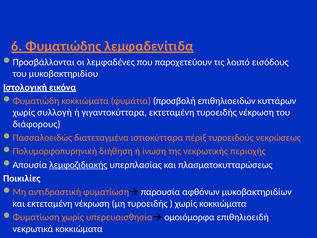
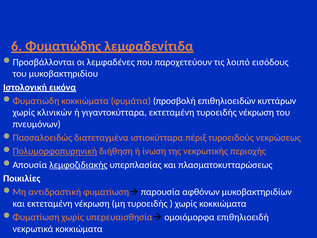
συλλογή: συλλογή -> κλινικών (55, 112)
διάφορους: διάφορους -> πνευμόνων (37, 124)
Πολυμορφοπυρηνική underline: none -> present (55, 151)
